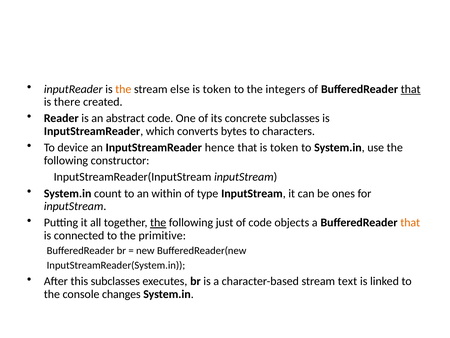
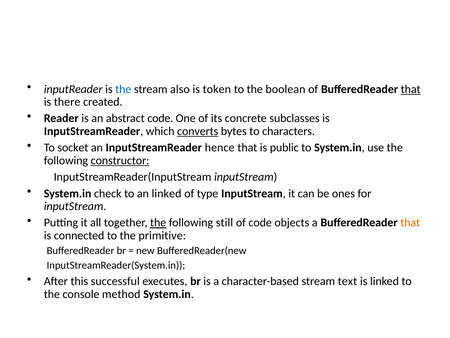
the colour: orange -> blue (123, 89)
else: else -> also (180, 89)
integers: integers -> boolean (285, 89)
converts underline: none -> present (198, 131)
device: device -> socket (73, 147)
that is token: token -> public (284, 147)
constructor underline: none -> present (120, 160)
count: count -> check (108, 193)
an within: within -> linked (167, 193)
just: just -> still (224, 222)
this subclasses: subclasses -> successful (115, 281)
changes: changes -> method (121, 294)
